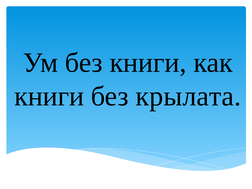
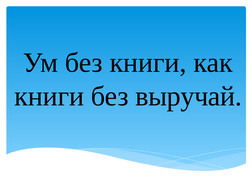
крылата: крылата -> выручай (189, 96)
